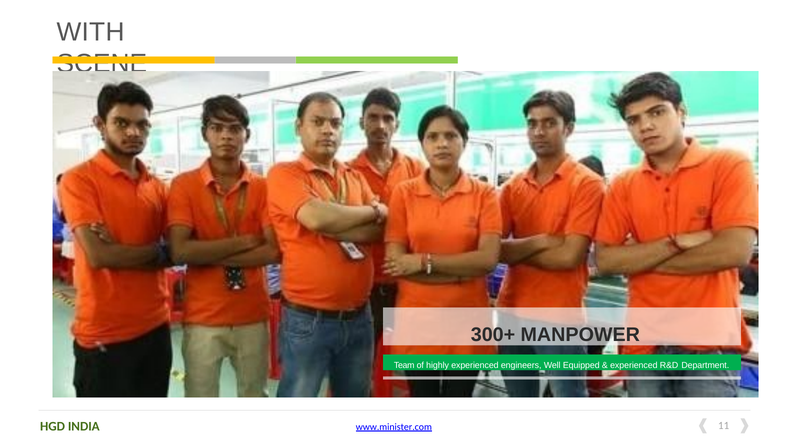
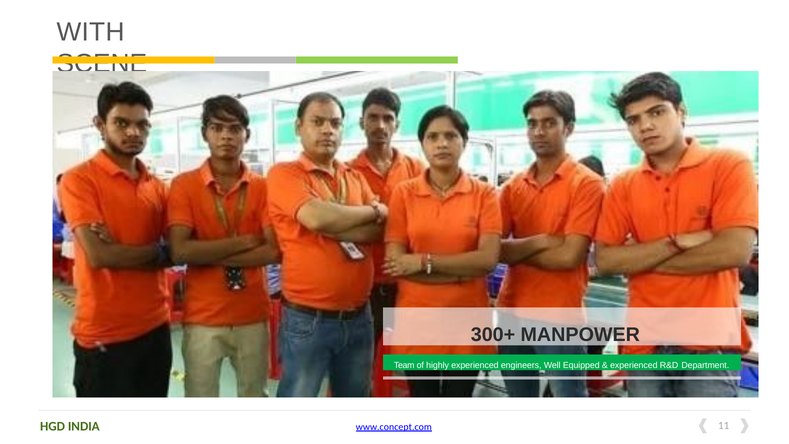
www.minister.com: www.minister.com -> www.concept.com (394, 427)
